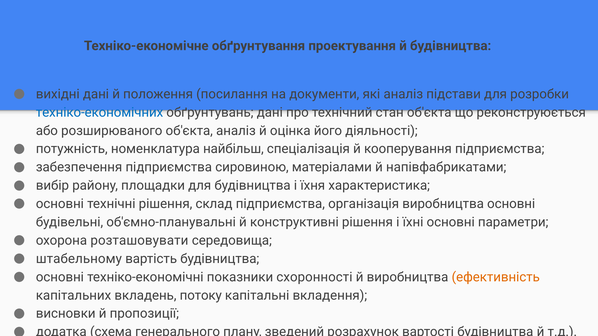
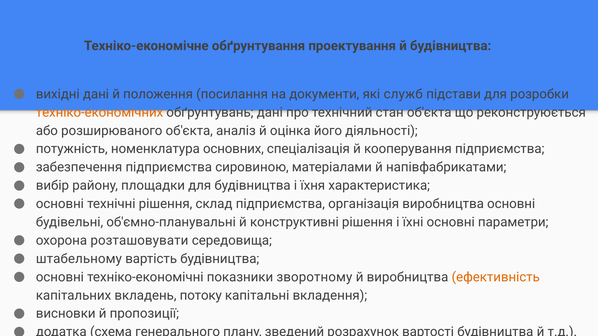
які аналіз: аналіз -> служб (403, 94)
техніко-економічних colour: blue -> orange (100, 112)
найбільш: найбільш -> основних (233, 149)
схоронності: схоронності -> зворотному (314, 277)
